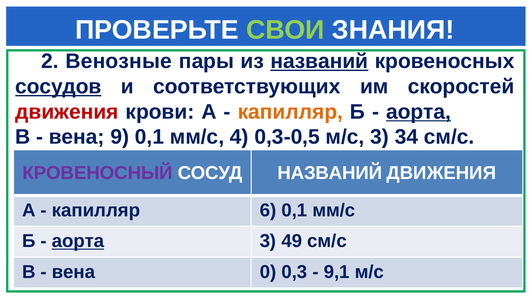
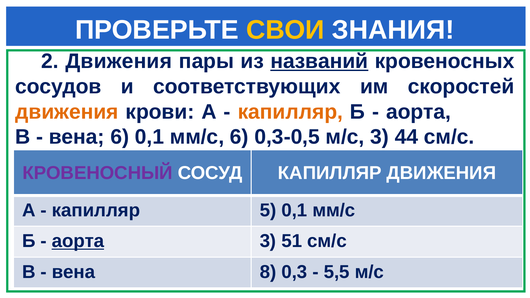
СВОИ colour: light green -> yellow (285, 30)
2 Венозные: Венозные -> Движения (119, 61)
сосудов underline: present -> none (58, 87)
движения colour: red -> orange (67, 112)
аорта underline: present -> none (419, 112)
вена 9: 9 -> 6 (120, 137)
мм/с 4: 4 -> 6 (239, 137)
34: 34 -> 44 (406, 137)
СОСУД НАЗВАНИЙ: НАЗВАНИЙ -> КАПИЛЛЯР (330, 173)
6: 6 -> 5 (268, 210)
49: 49 -> 51 (292, 241)
0: 0 -> 8 (268, 272)
9,1: 9,1 -> 5,5 (337, 272)
